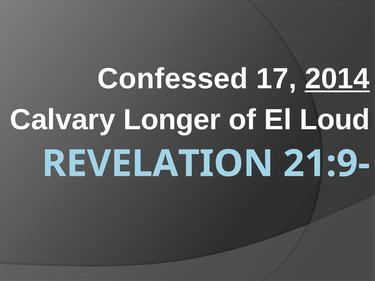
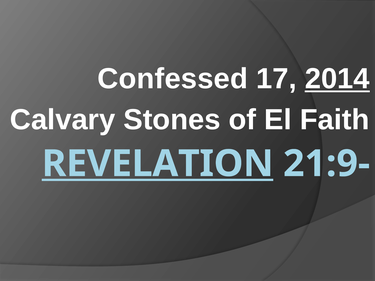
Longer: Longer -> Stones (172, 120)
Loud: Loud -> Faith (335, 120)
REVELATION underline: none -> present (158, 164)
